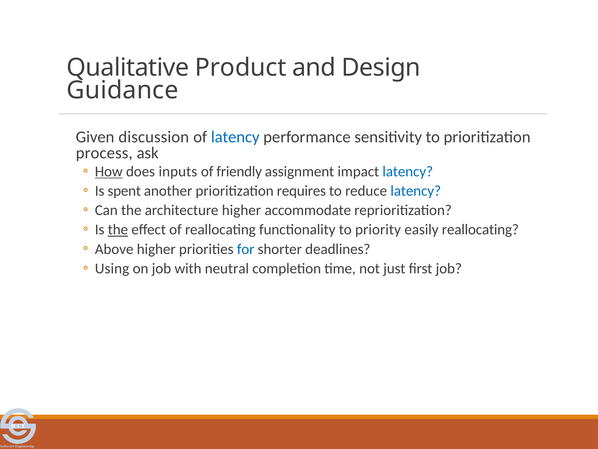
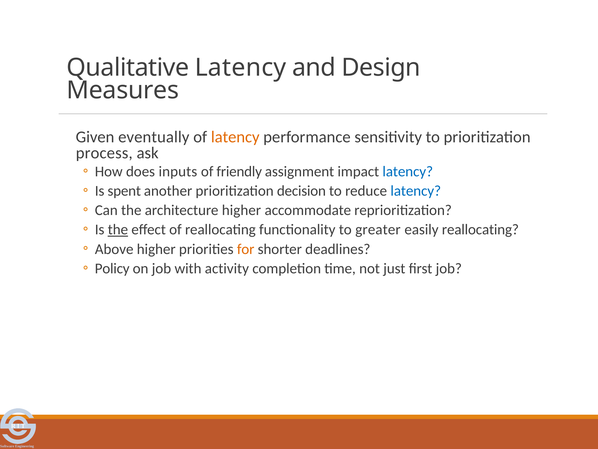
Qualitative Product: Product -> Latency (240, 67)
Guidance: Guidance -> Measures (123, 90)
discussion: discussion -> eventually (154, 137)
latency colour: blue -> orange (235, 137)
How underline: present -> none (109, 171)
requires: requires -> decision (301, 191)
priority: priority -> greater (378, 229)
for colour: blue -> orange (246, 249)
Using: Using -> Policy (112, 268)
neutral: neutral -> activity (227, 268)
